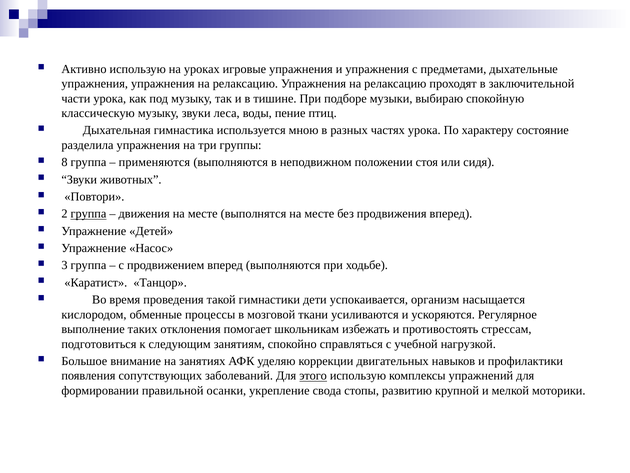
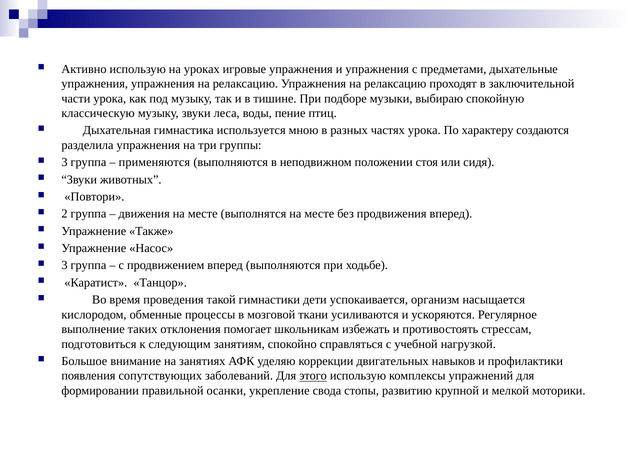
состояние: состояние -> создаются (543, 130)
8: 8 -> 3 (65, 162)
группа underline: present -> none (88, 214)
Детей: Детей -> Также (151, 231)
